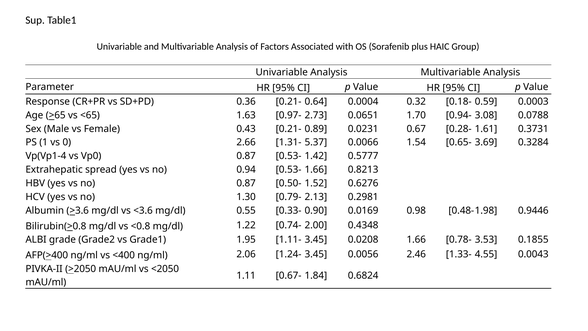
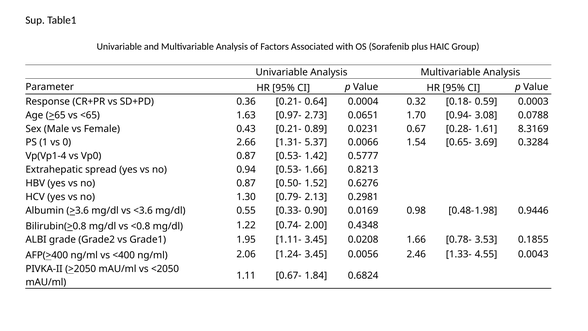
0.3731: 0.3731 -> 8.3169 (533, 129)
